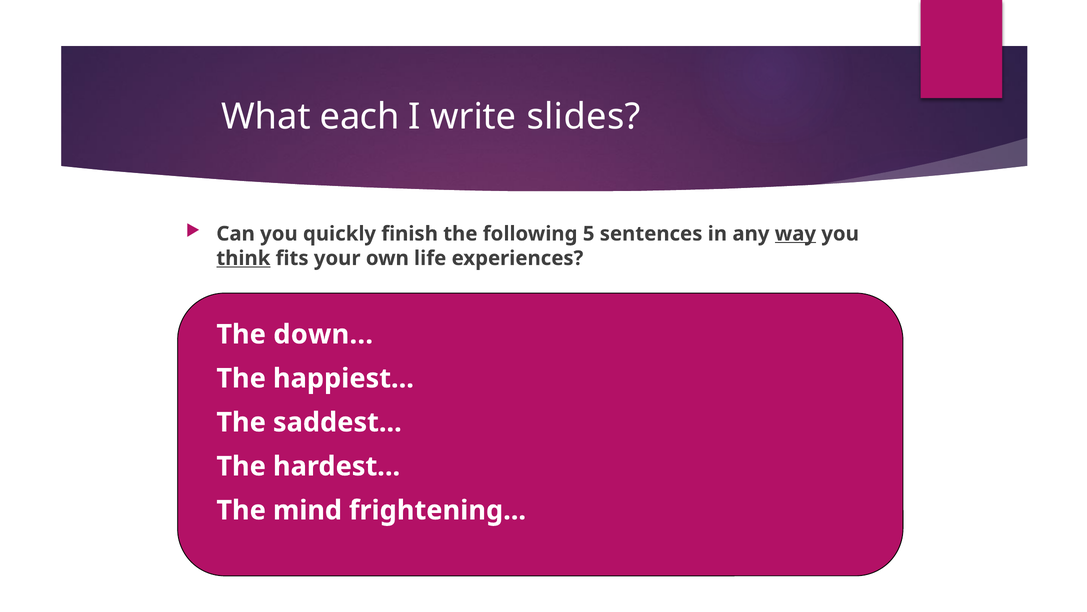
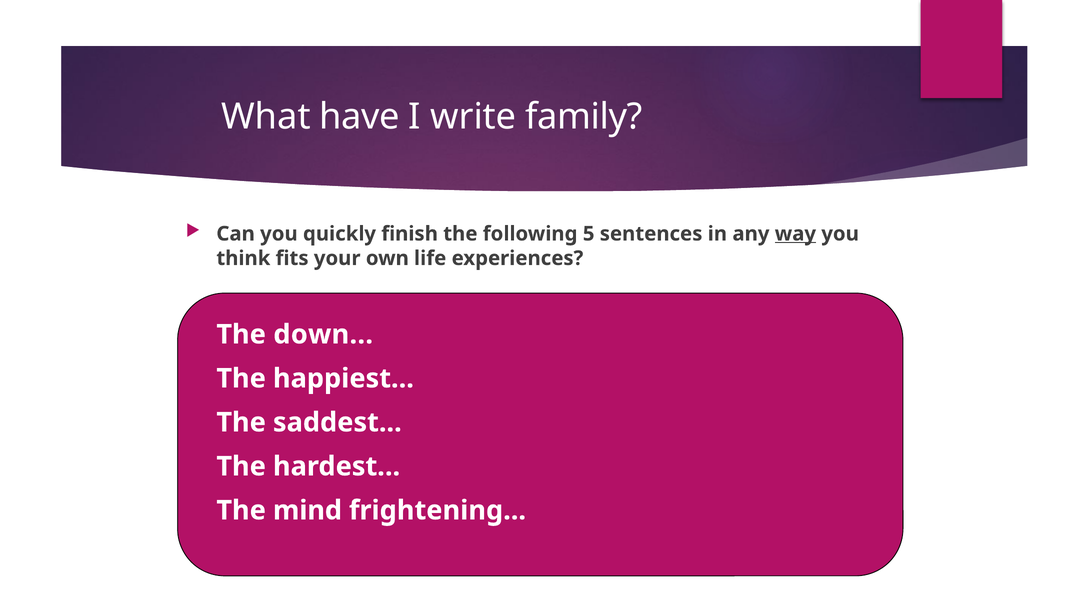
each: each -> have (360, 117)
slides: slides -> family (584, 117)
think underline: present -> none (243, 258)
